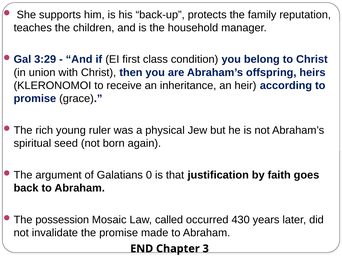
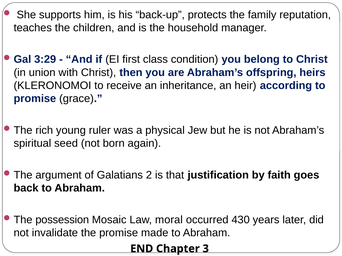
0: 0 -> 2 (149, 175)
called: called -> moral (169, 220)
